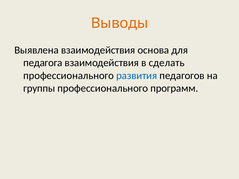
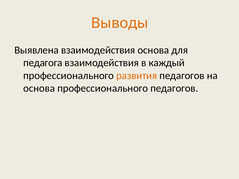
сделать: сделать -> каждый (167, 63)
развития colour: blue -> orange (137, 76)
группы: группы -> основа (39, 88)
профессионального программ: программ -> педагогов (174, 88)
